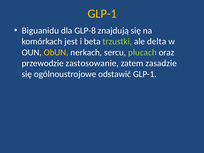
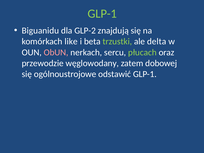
GLP-1 colour: yellow -> light green (102, 14)
GLP-8: GLP-8 -> GLP-2 (85, 31)
jest: jest -> like (71, 41)
ObUN colour: yellow -> pink (56, 52)
zastosowanie: zastosowanie -> węglowodany (92, 63)
zasadzie: zasadzie -> dobowej (161, 63)
